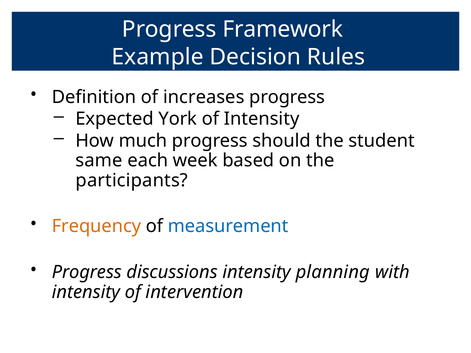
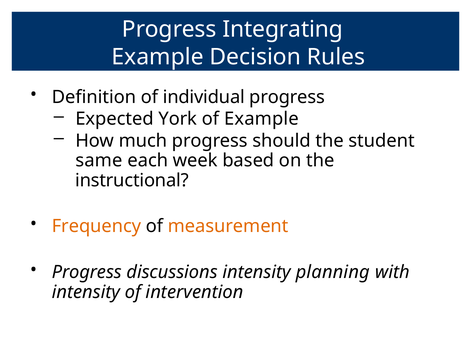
Framework: Framework -> Integrating (283, 29)
increases: increases -> individual (204, 97)
of Intensity: Intensity -> Example (262, 119)
participants: participants -> instructional (132, 180)
measurement colour: blue -> orange (228, 226)
